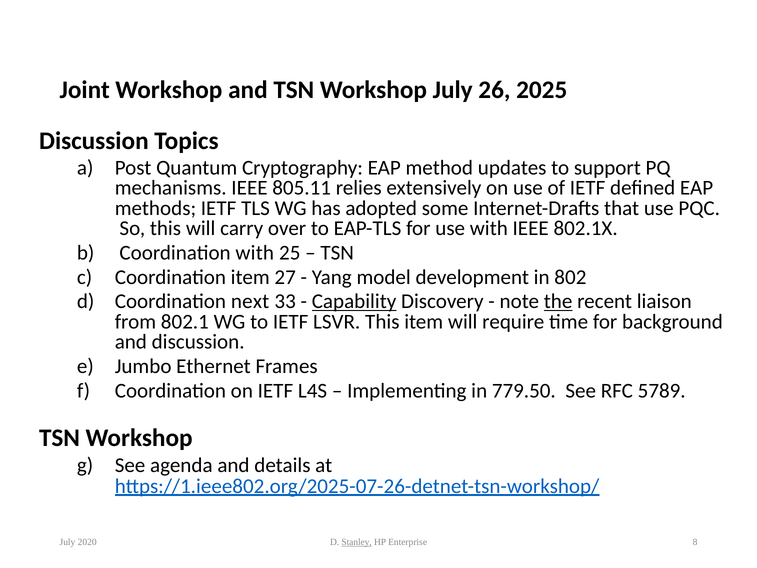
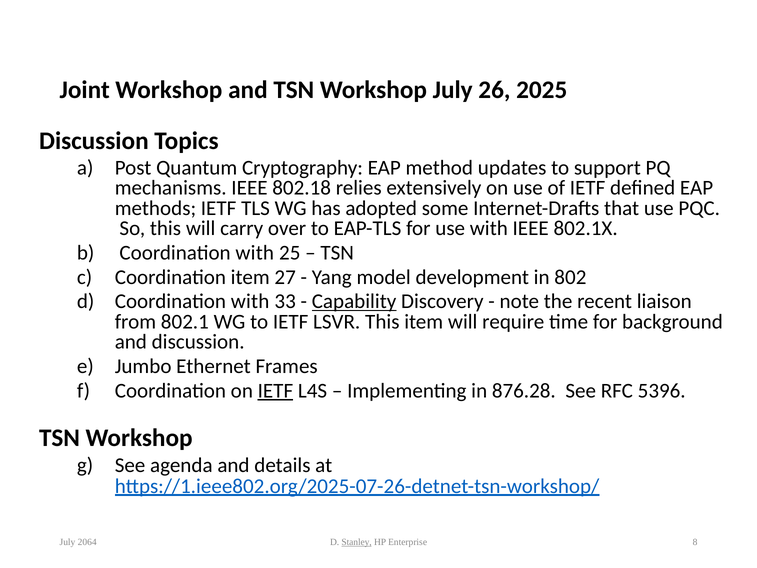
805.11: 805.11 -> 802.18 (302, 188)
d Coordination next: next -> with (250, 301)
the underline: present -> none (558, 301)
IETF underline: none -> present (275, 391)
779.50: 779.50 -> 876.28 (524, 391)
5789: 5789 -> 5396 (662, 391)
2020: 2020 -> 2064 (87, 542)
